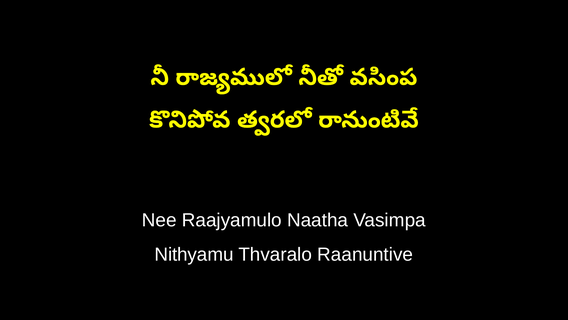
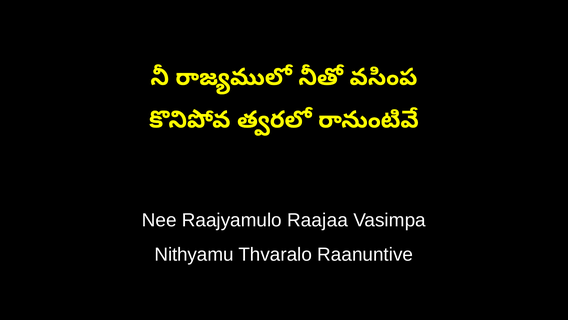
Naatha: Naatha -> Raajaa (318, 220)
